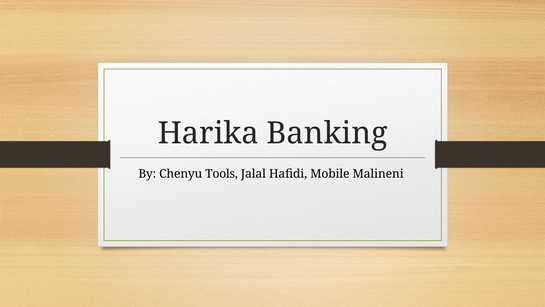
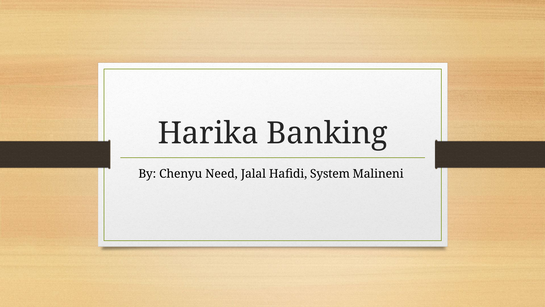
Tools: Tools -> Need (222, 174)
Mobile: Mobile -> System (330, 174)
